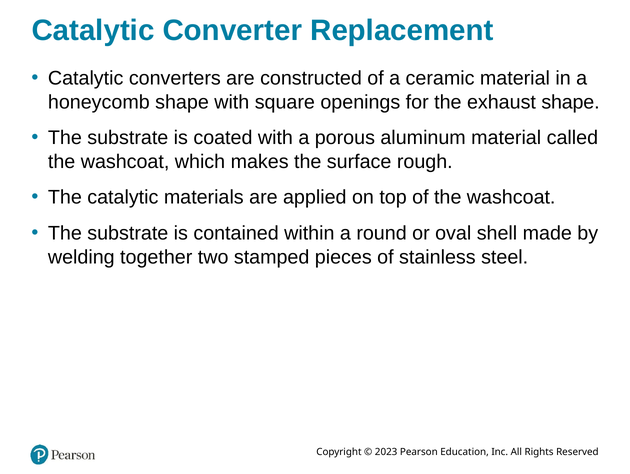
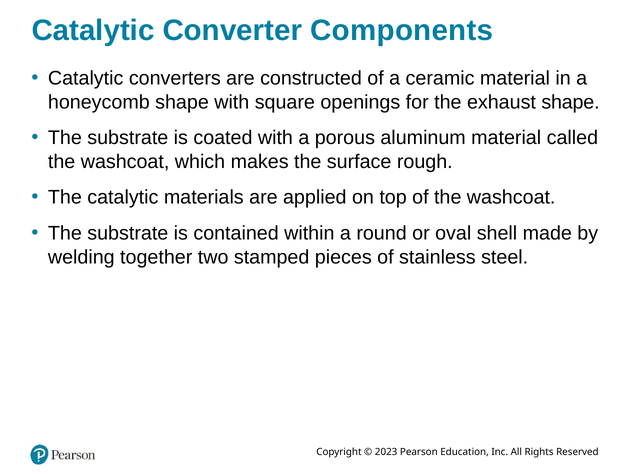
Replacement: Replacement -> Components (402, 31)
